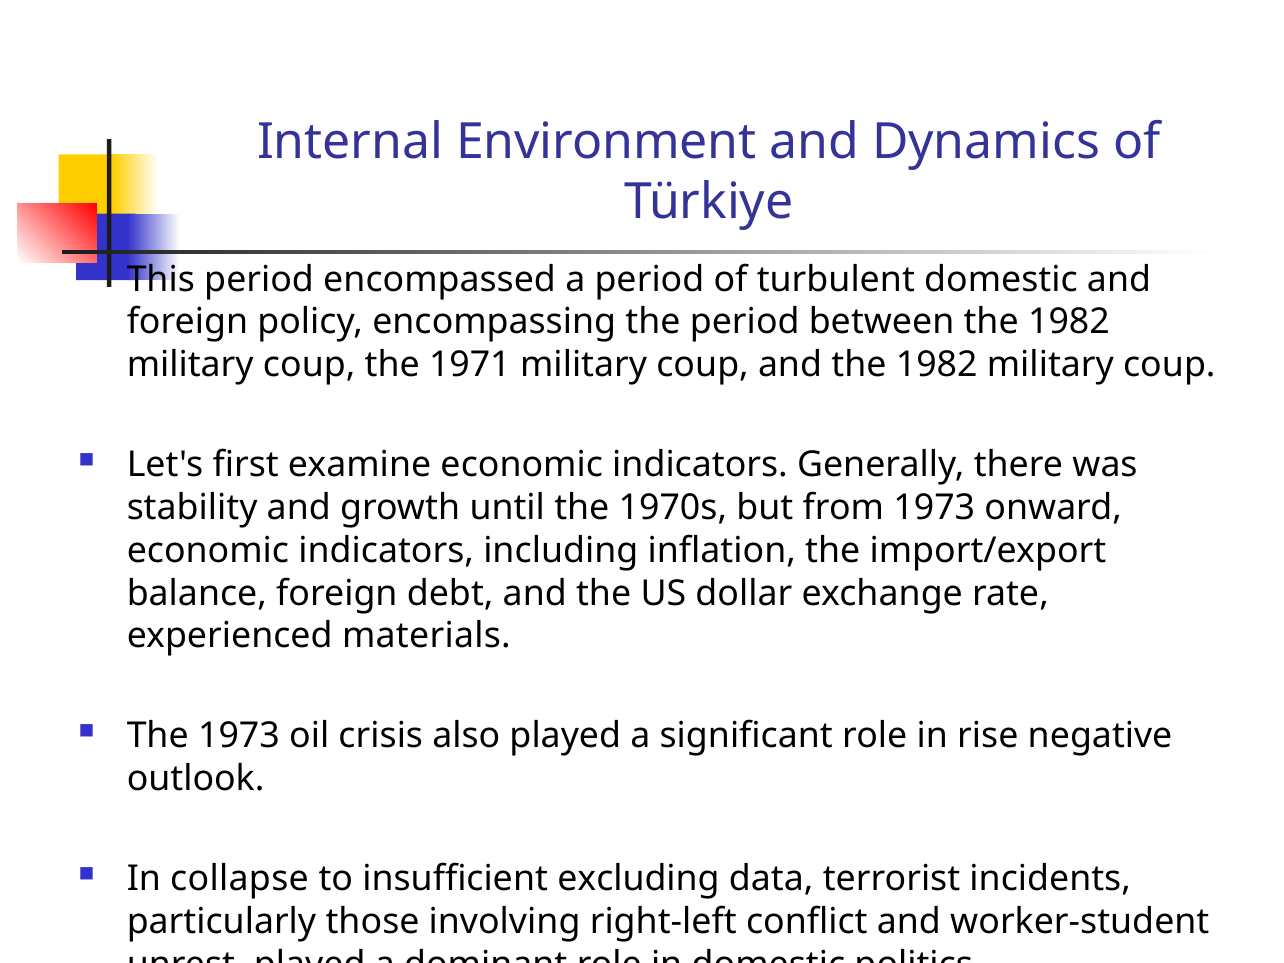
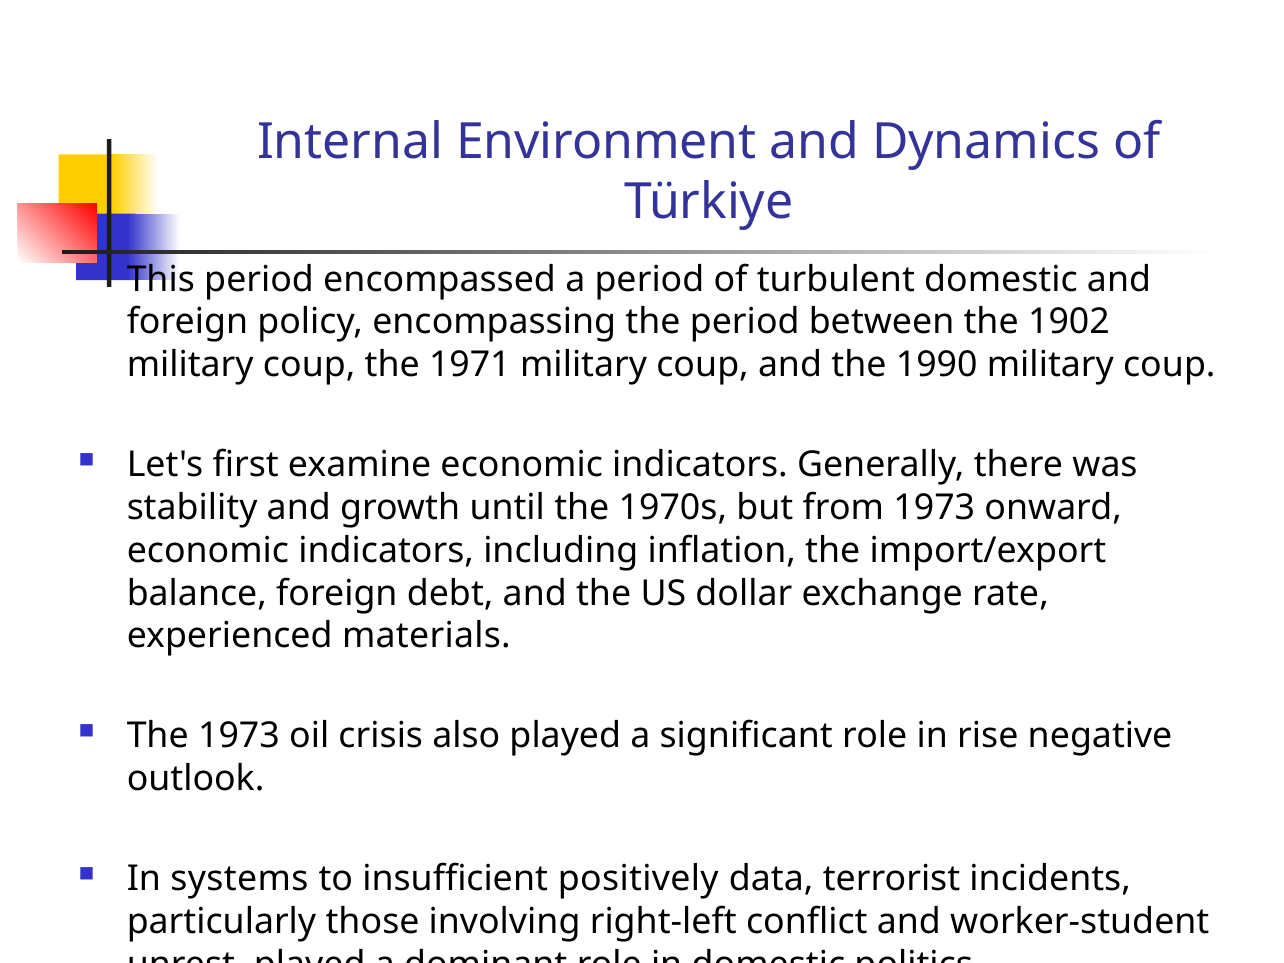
between the 1982: 1982 -> 1902 (1069, 322)
and the 1982: 1982 -> 1990 (937, 365)
collapse: collapse -> systems (239, 879)
excluding: excluding -> positively (638, 879)
